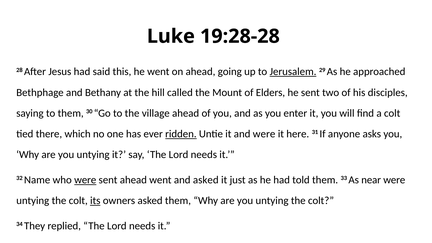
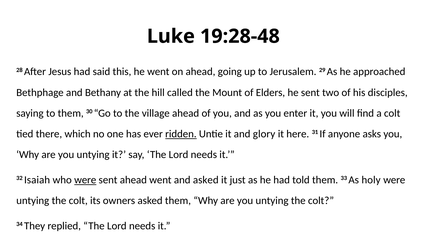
19:28-28: 19:28-28 -> 19:28-48 (240, 36)
Jerusalem underline: present -> none (293, 72)
and were: were -> glory (264, 134)
Name: Name -> Isaiah (37, 180)
near: near -> holy (371, 180)
its underline: present -> none (95, 201)
